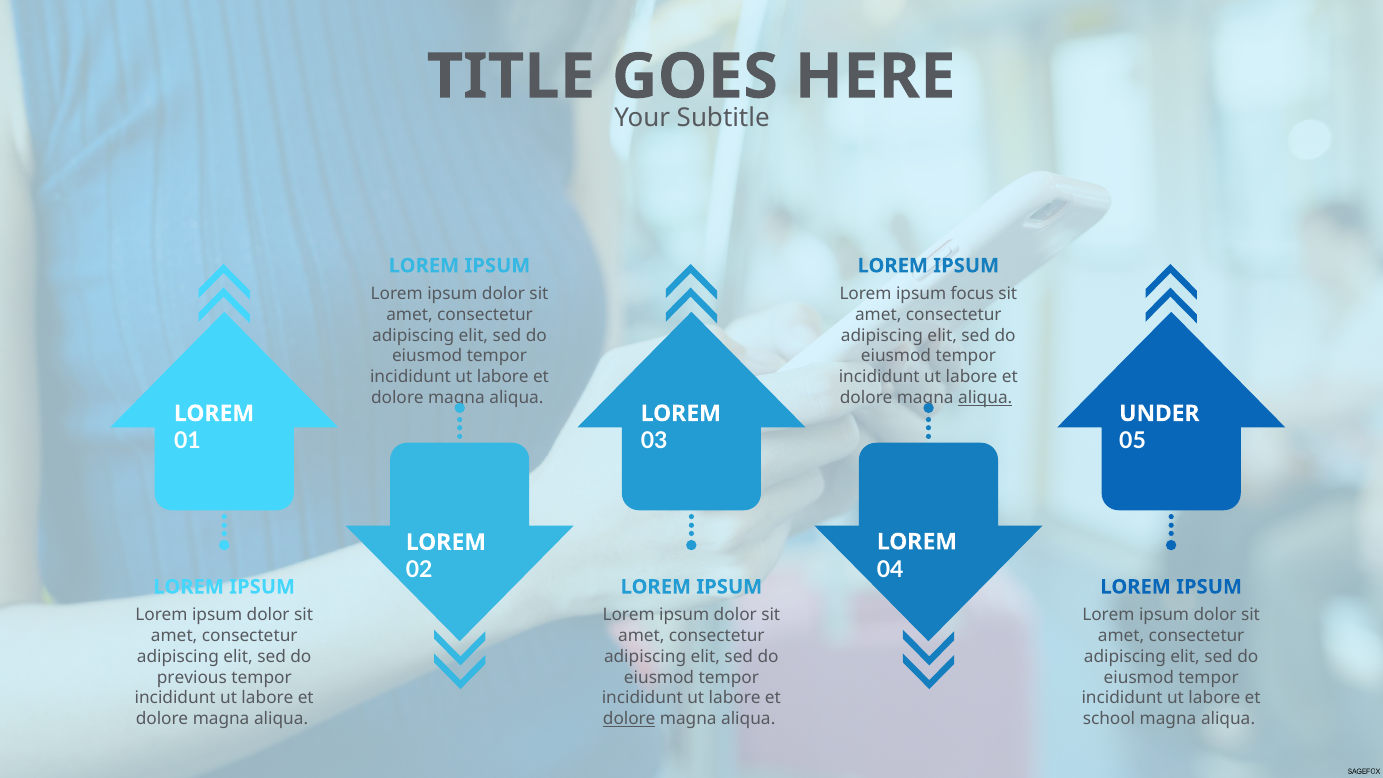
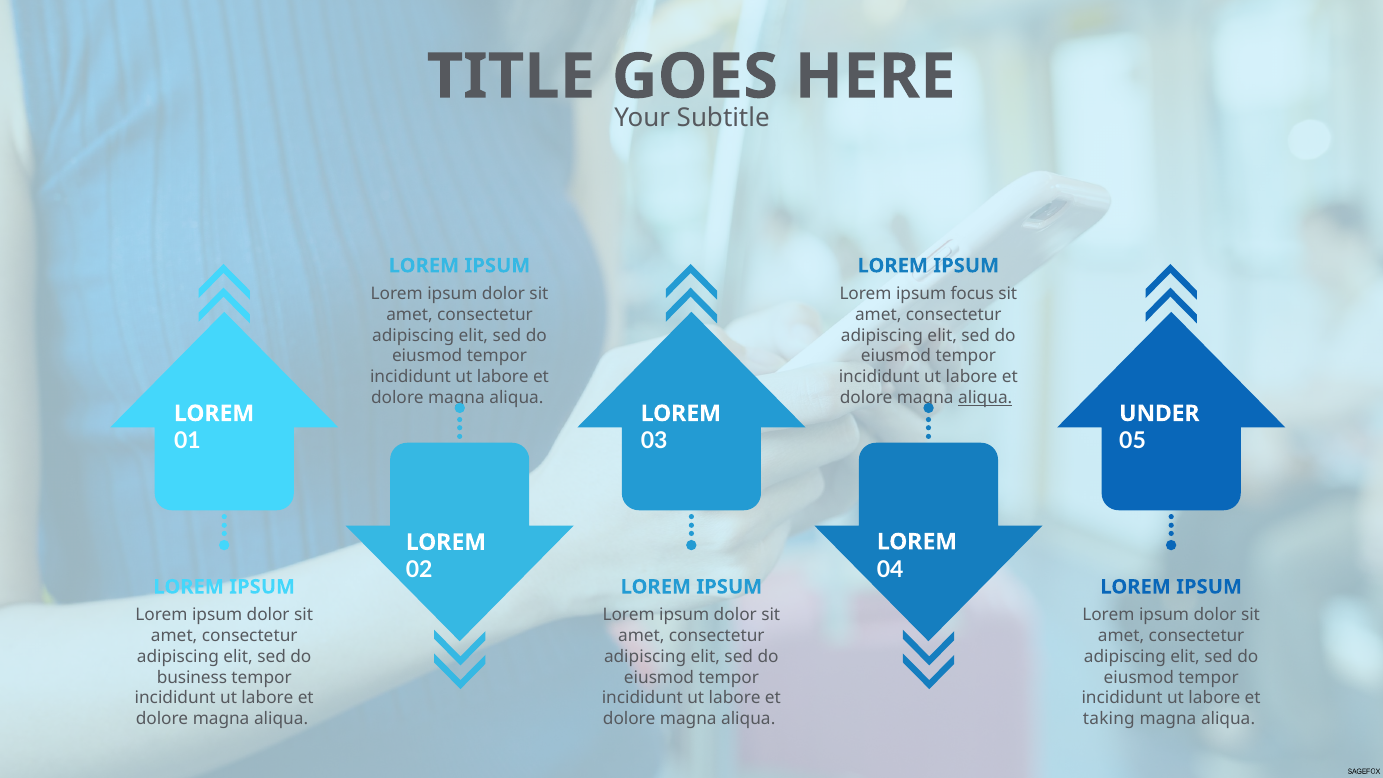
previous: previous -> business (192, 677)
dolore underline: present -> none (629, 719)
school: school -> taking (1109, 719)
